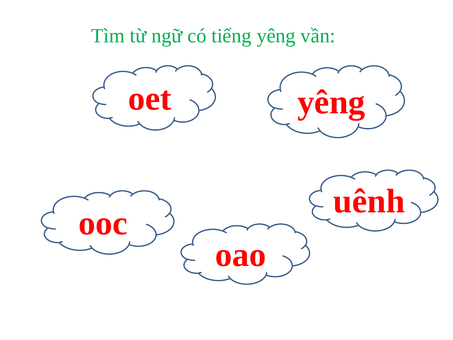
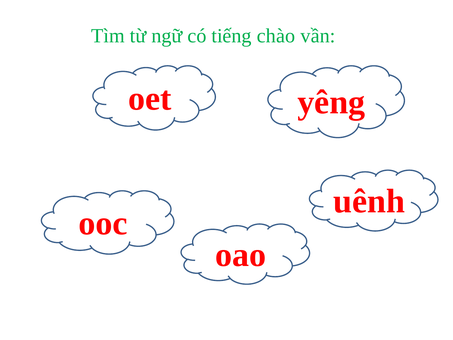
tiếng yêng: yêng -> chào (276, 36)
